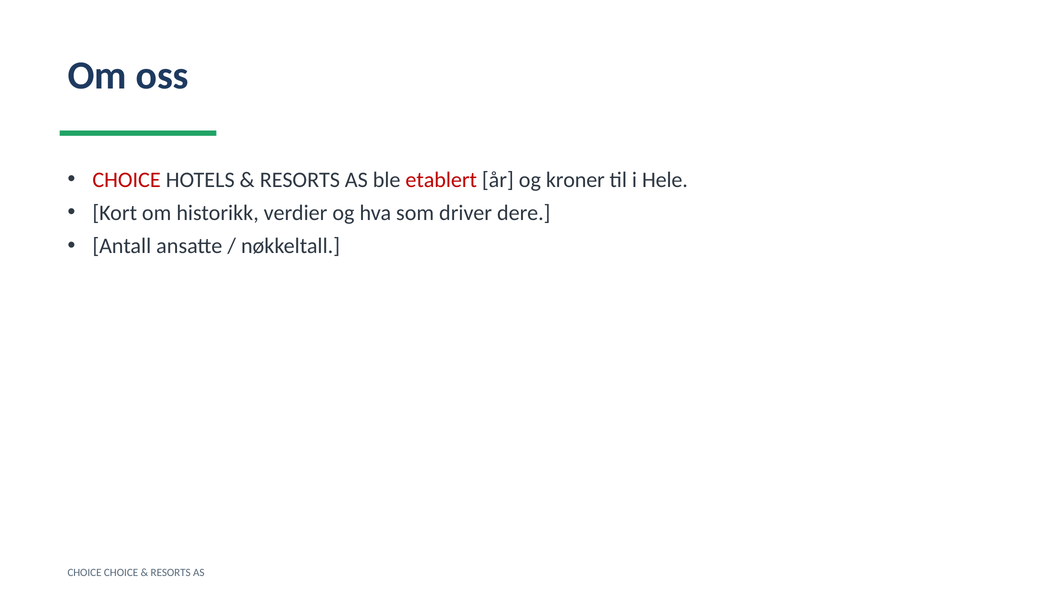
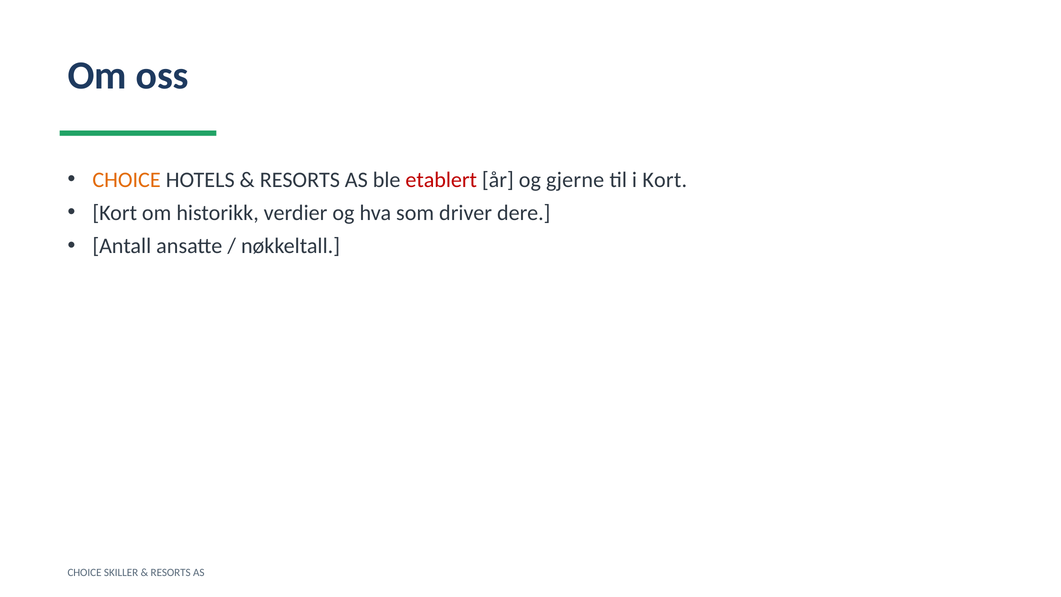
CHOICE colour: red -> orange (127, 180)
kroner: kroner -> gjerne (575, 180)
i Hele: Hele -> Kort (665, 180)
CHOICE CHOICE: CHOICE -> SKILLER (121, 573)
